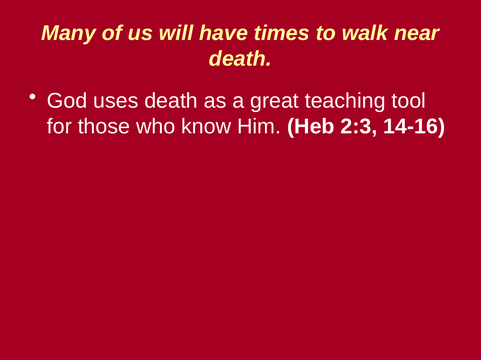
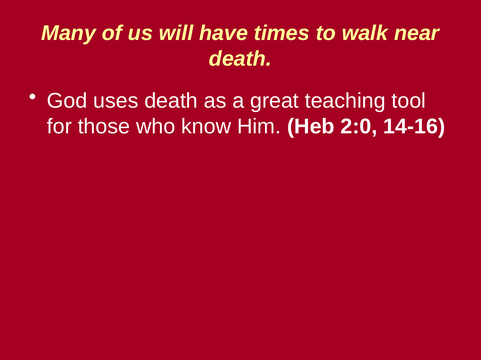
2:3: 2:3 -> 2:0 (359, 127)
